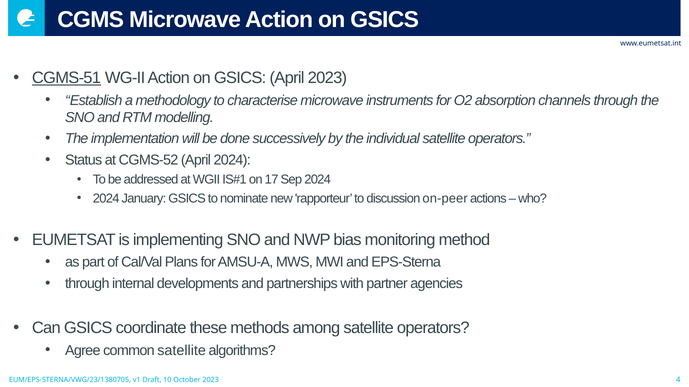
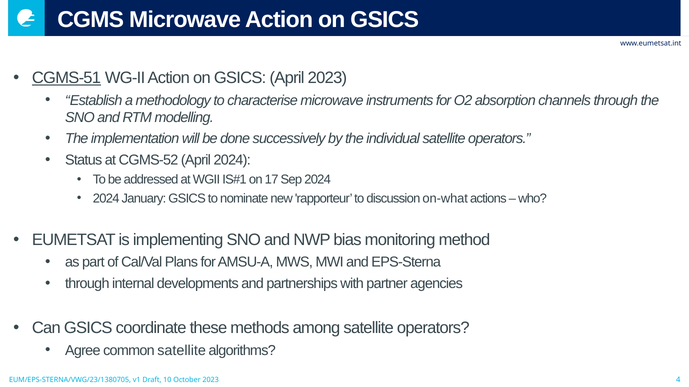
on-peer: on-peer -> on-what (445, 199)
